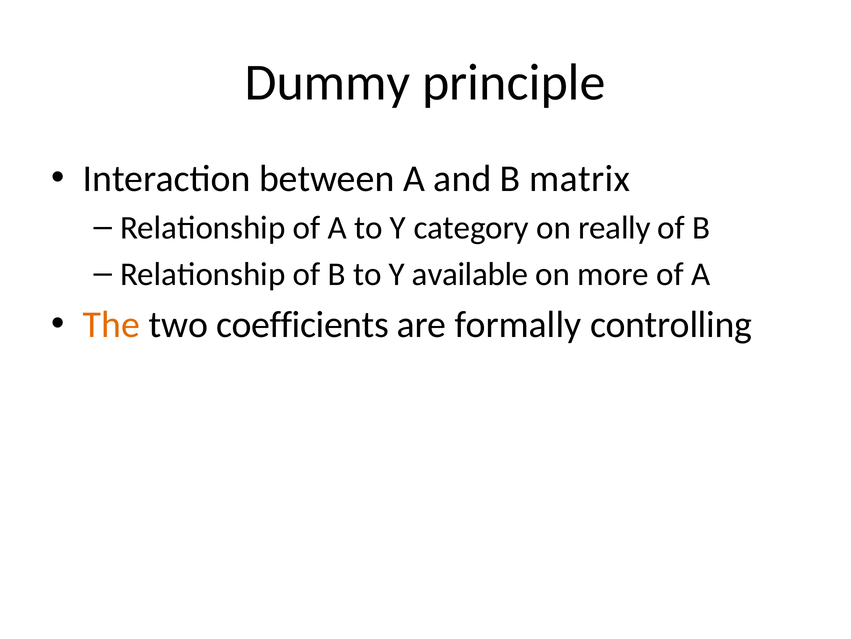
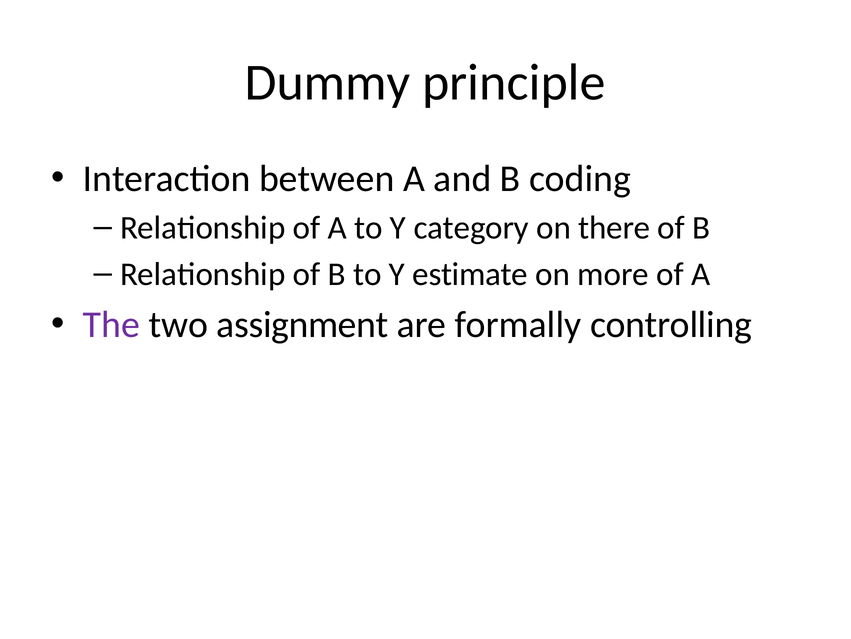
matrix: matrix -> coding (580, 179)
really: really -> there (614, 227)
available: available -> estimate (470, 274)
The colour: orange -> purple (112, 324)
coefficients: coefficients -> assignment (302, 324)
